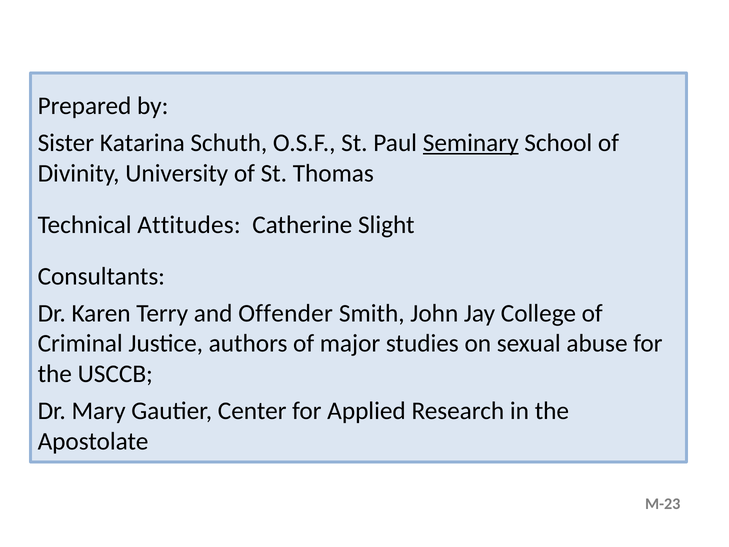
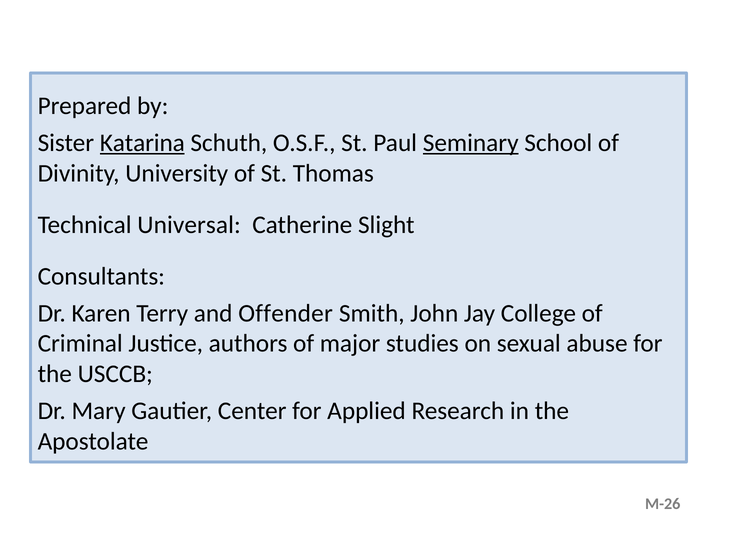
Katarina underline: none -> present (142, 143)
Attitudes: Attitudes -> Universal (189, 225)
M-23: M-23 -> M-26 (663, 504)
